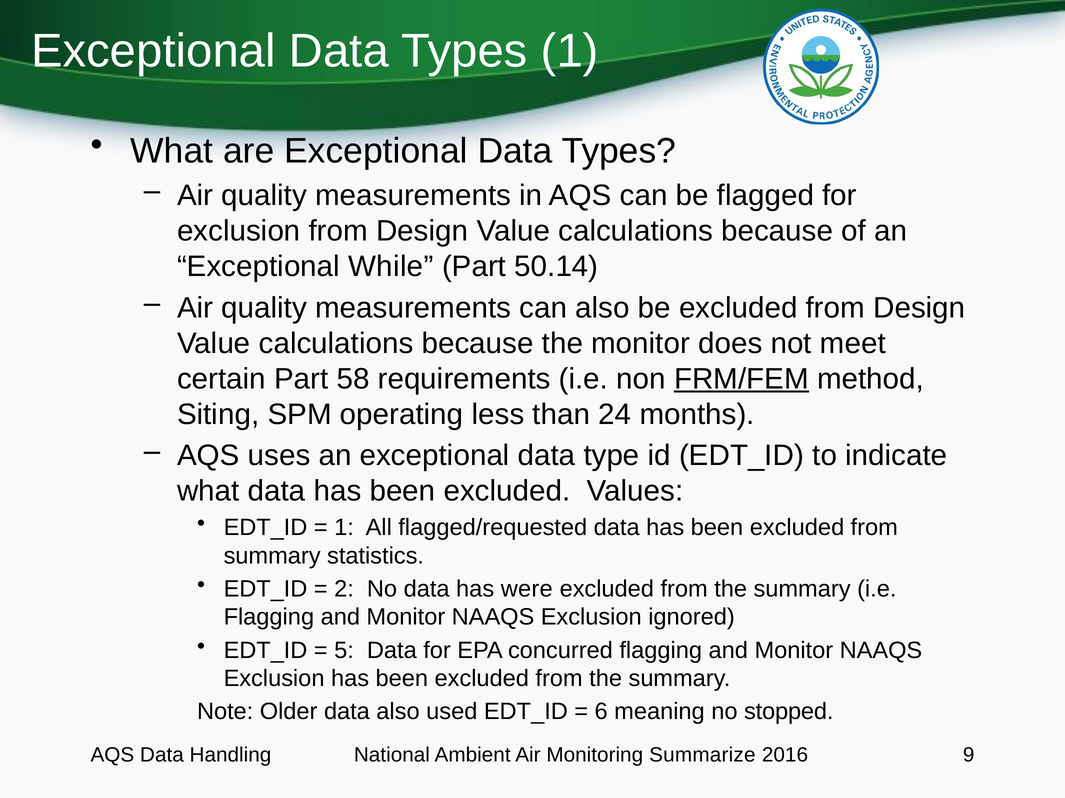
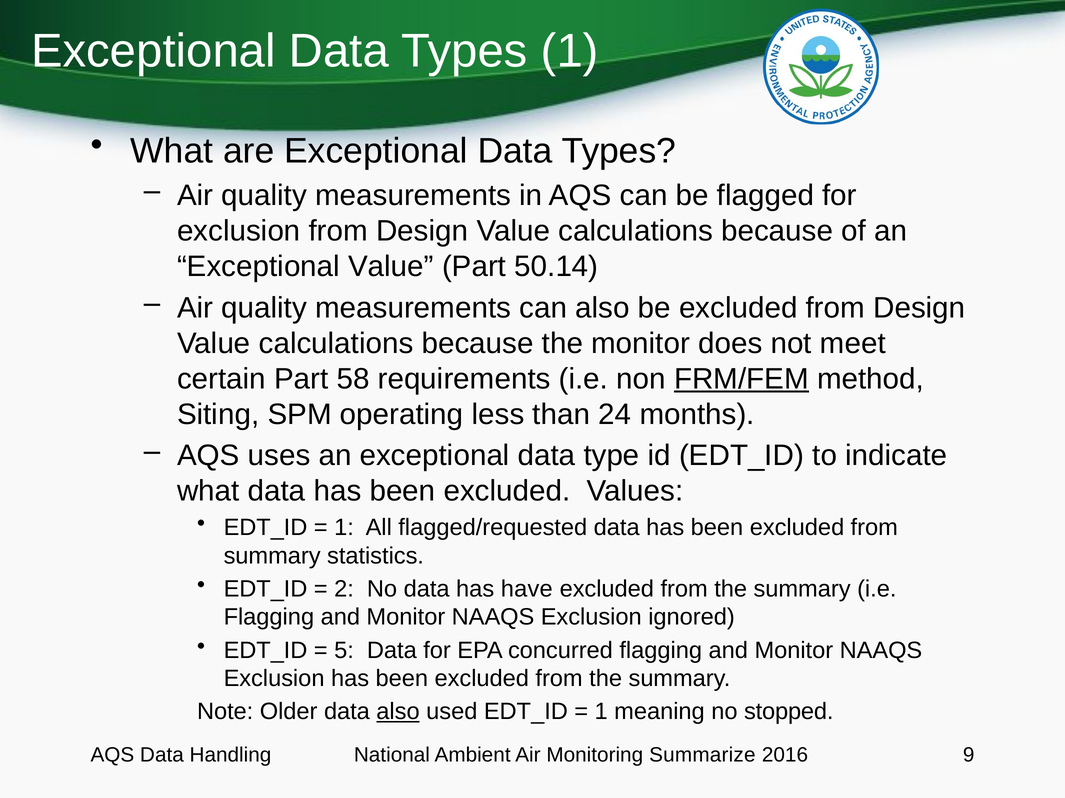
Exceptional While: While -> Value (391, 267)
were: were -> have (527, 589)
also underline: none -> present (398, 712)
6: 6 -> 1 (601, 712)
